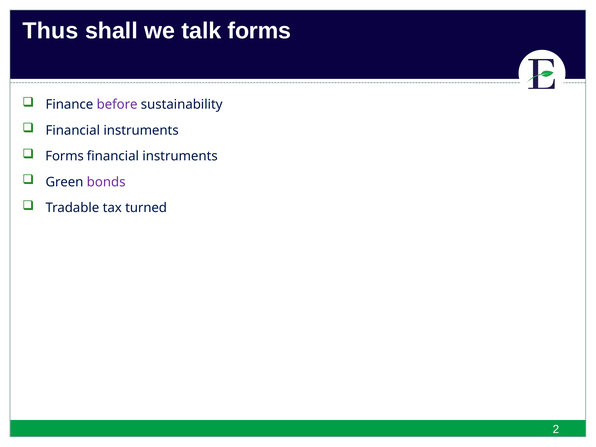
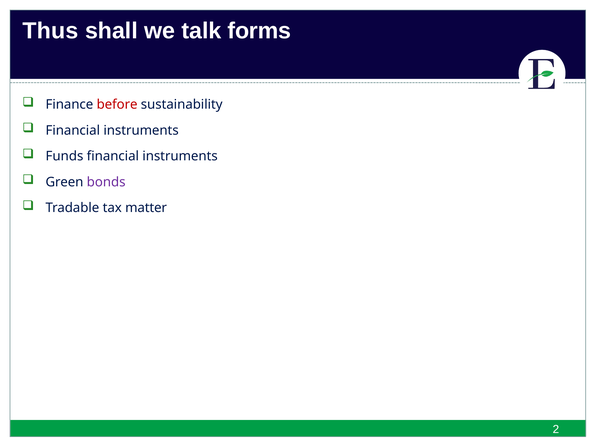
before colour: purple -> red (117, 105)
Forms: Forms -> Funds (64, 156)
turned: turned -> matter (146, 208)
